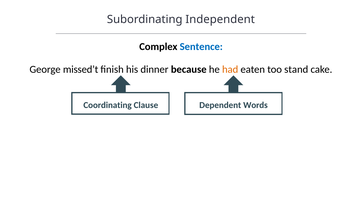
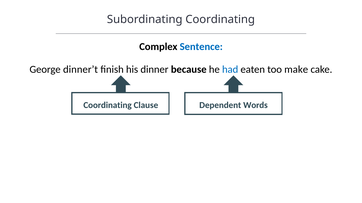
Subordinating Independent: Independent -> Coordinating (220, 19)
missed’t: missed’t -> dinner’t (81, 70)
had colour: orange -> blue (230, 70)
stand: stand -> make (296, 70)
